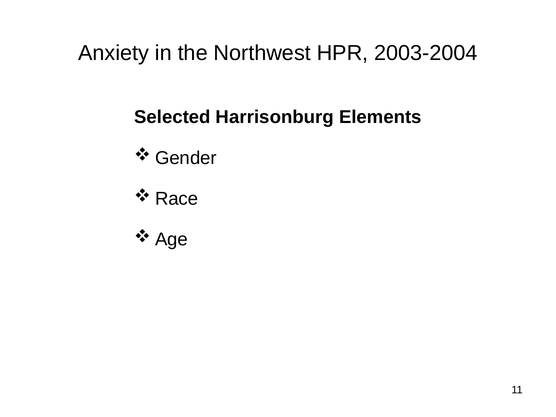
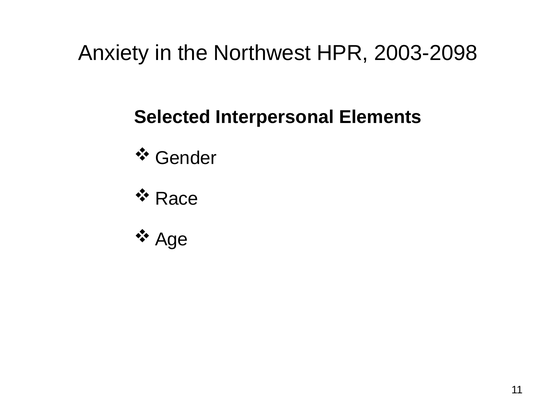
2003-2004: 2003-2004 -> 2003-2098 (426, 53)
Harrisonburg: Harrisonburg -> Interpersonal (275, 117)
